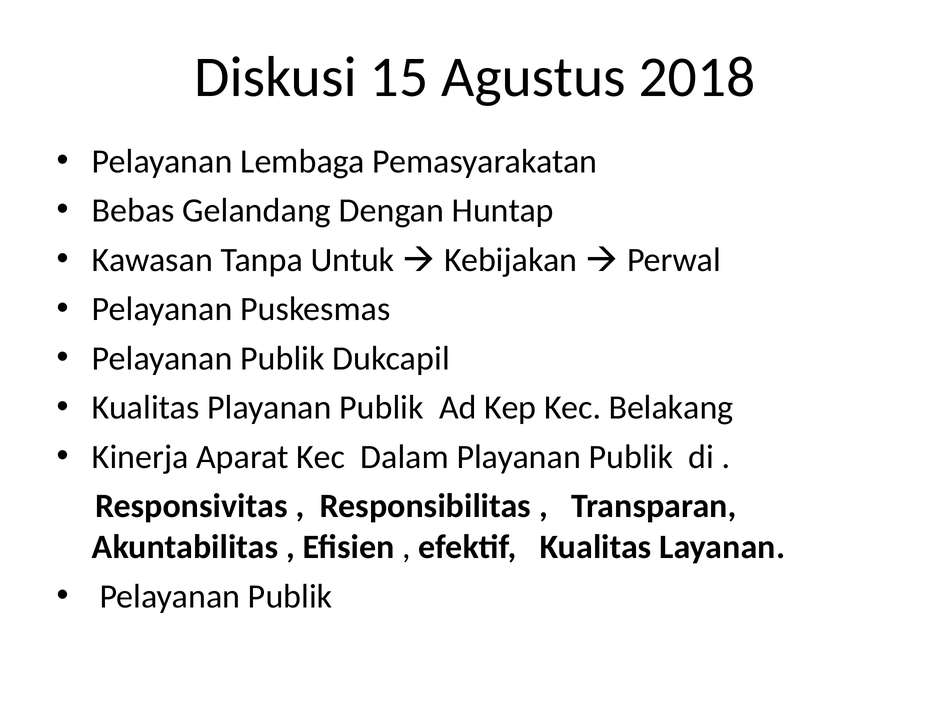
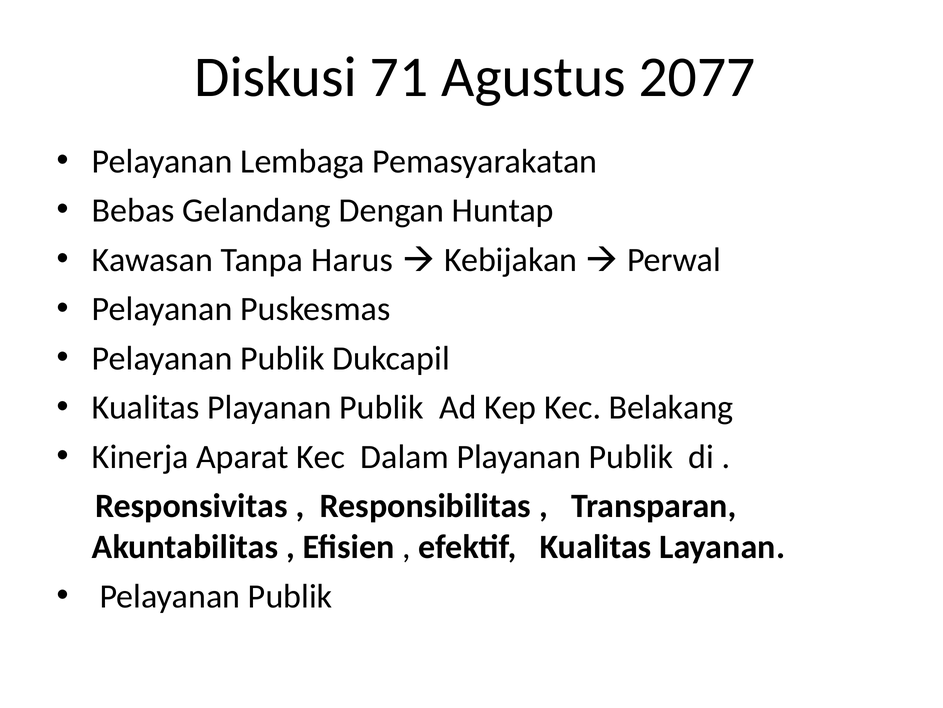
15: 15 -> 71 (399, 77)
2018: 2018 -> 2077 (697, 77)
Untuk: Untuk -> Harus (352, 260)
